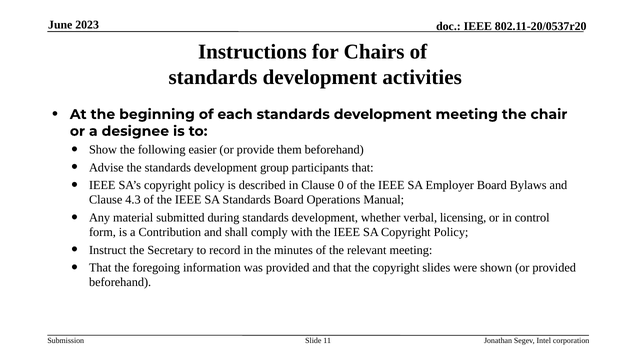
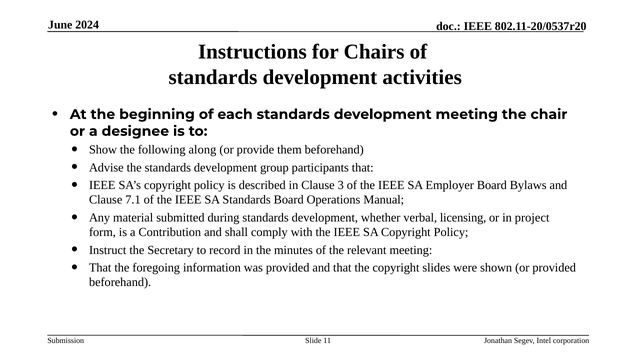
2023: 2023 -> 2024 (87, 25)
easier: easier -> along (202, 150)
0: 0 -> 3 (341, 185)
4.3: 4.3 -> 7.1 (133, 200)
control: control -> project (532, 218)
